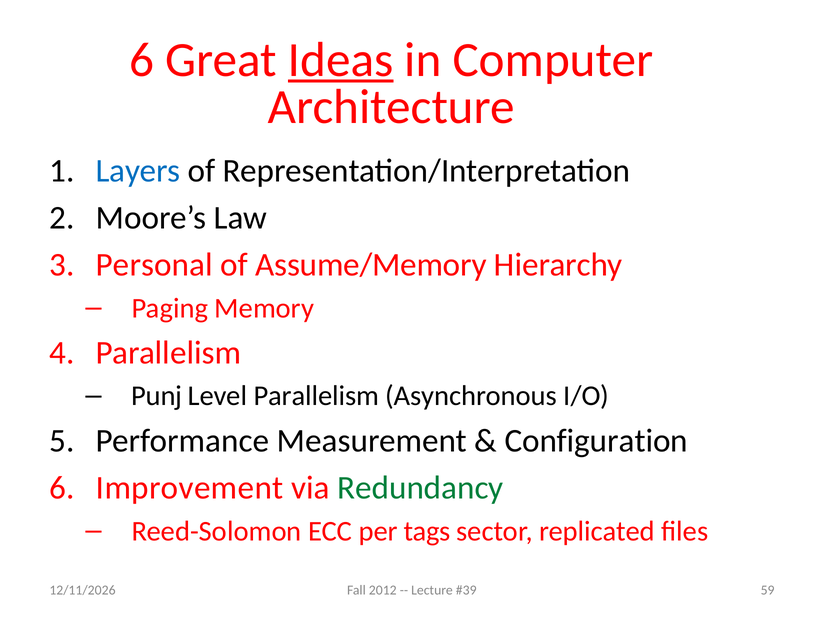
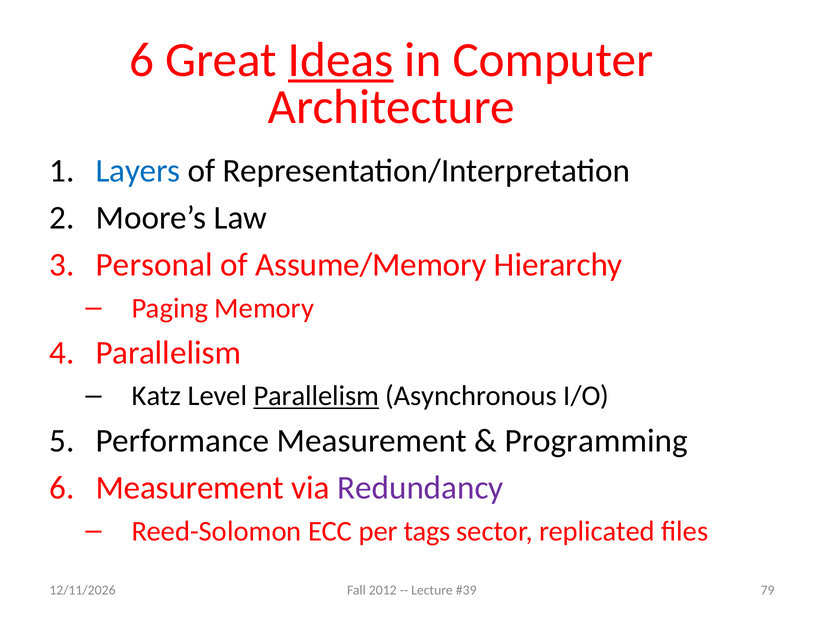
Punj: Punj -> Katz (157, 396)
Parallelism underline: none -> present (316, 396)
Configuration: Configuration -> Programming (596, 441)
6 Improvement: Improvement -> Measurement (190, 488)
Redundancy colour: green -> purple (420, 488)
59: 59 -> 79 (768, 590)
